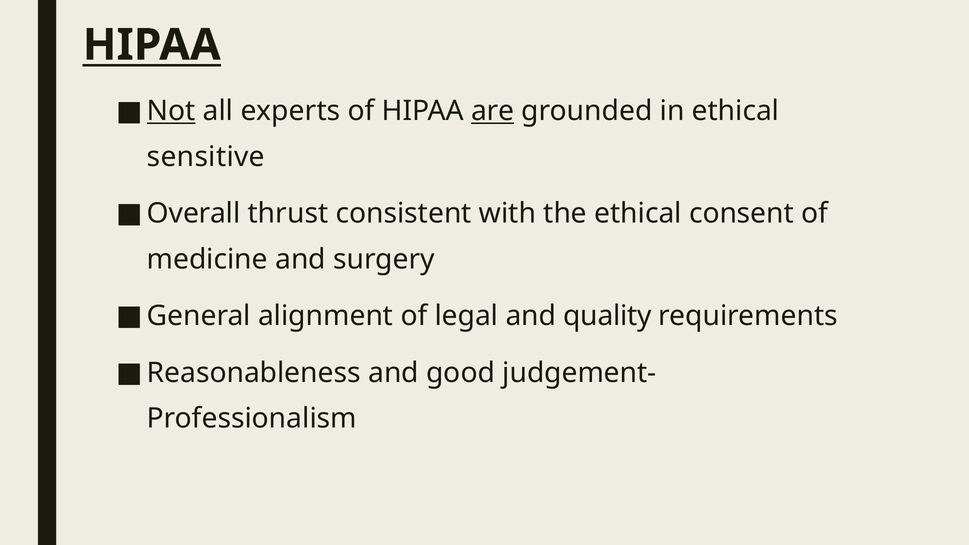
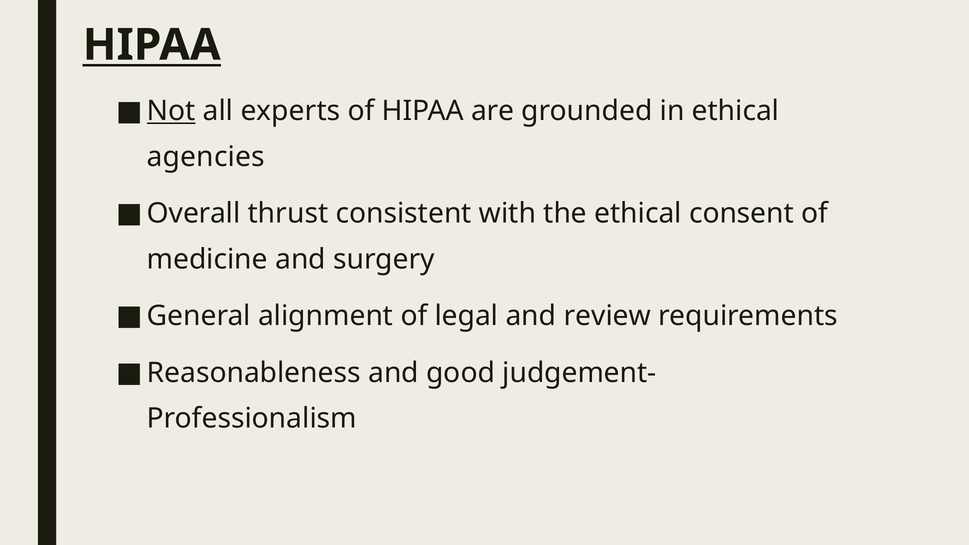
are underline: present -> none (493, 111)
sensitive: sensitive -> agencies (206, 157)
quality: quality -> review (607, 316)
